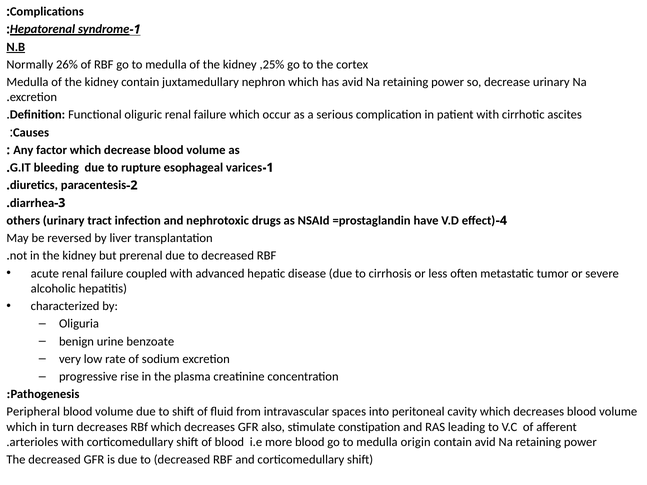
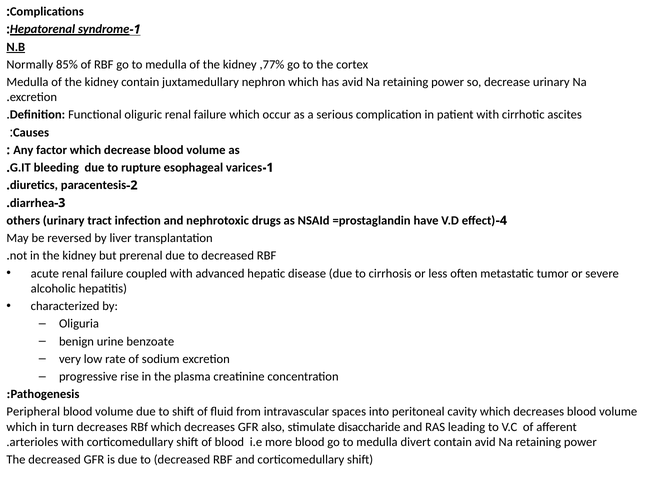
26%: 26% -> 85% (67, 65)
,25%: ,25% -> ,77% (272, 65)
constipation: constipation -> disaccharide (369, 427)
origin: origin -> divert (416, 442)
